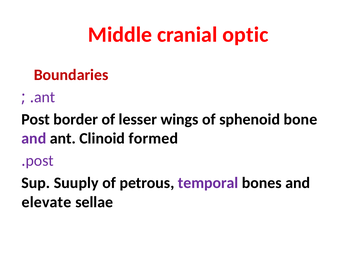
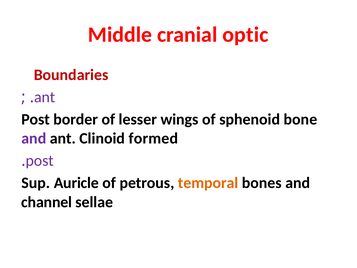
Suuply: Suuply -> Auricle (76, 183)
temporal colour: purple -> orange (208, 183)
elevate: elevate -> channel (47, 202)
